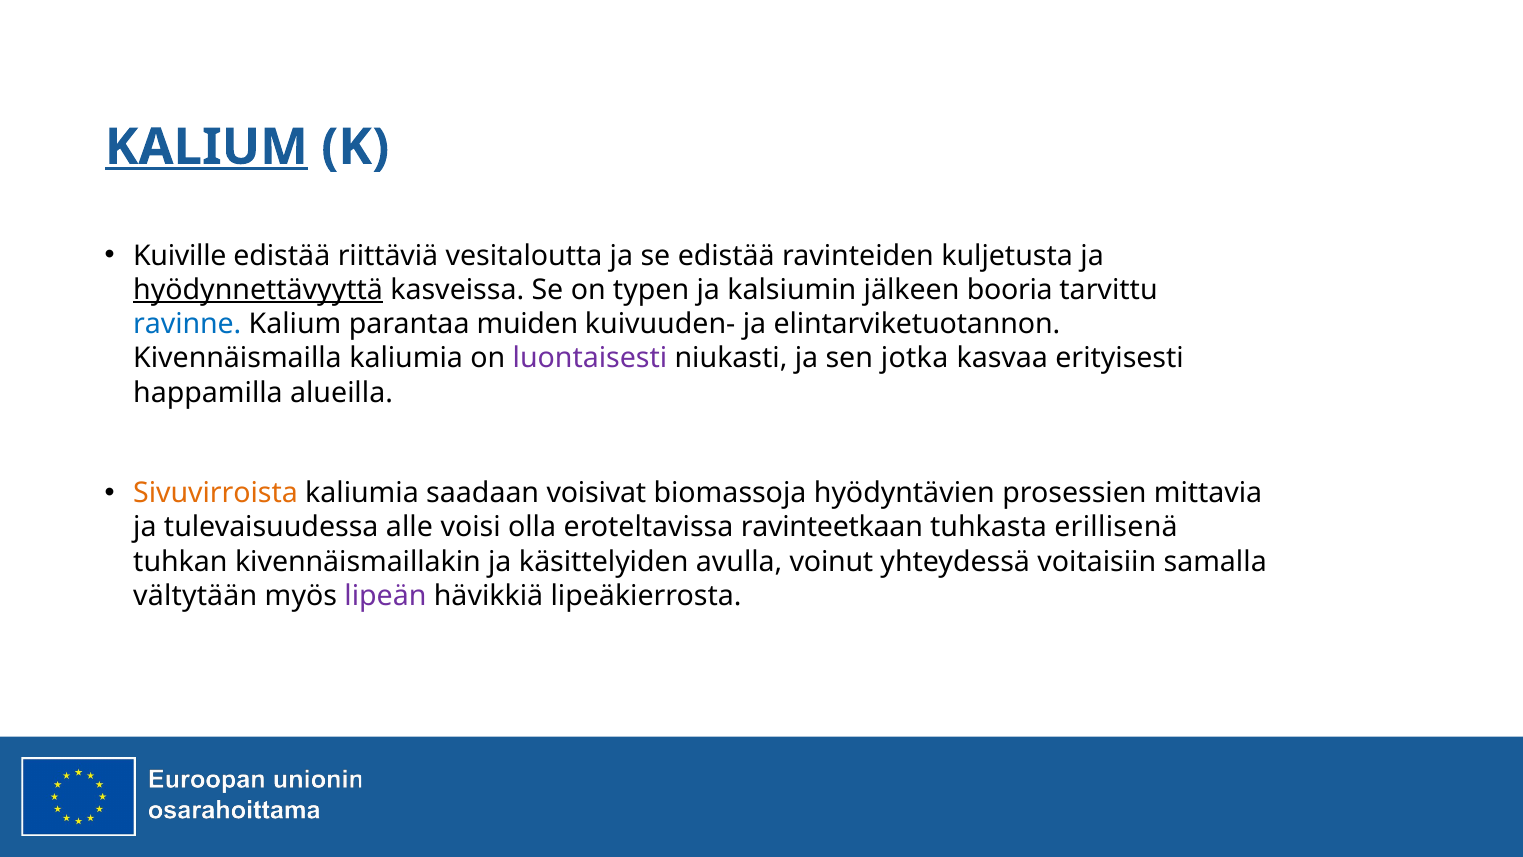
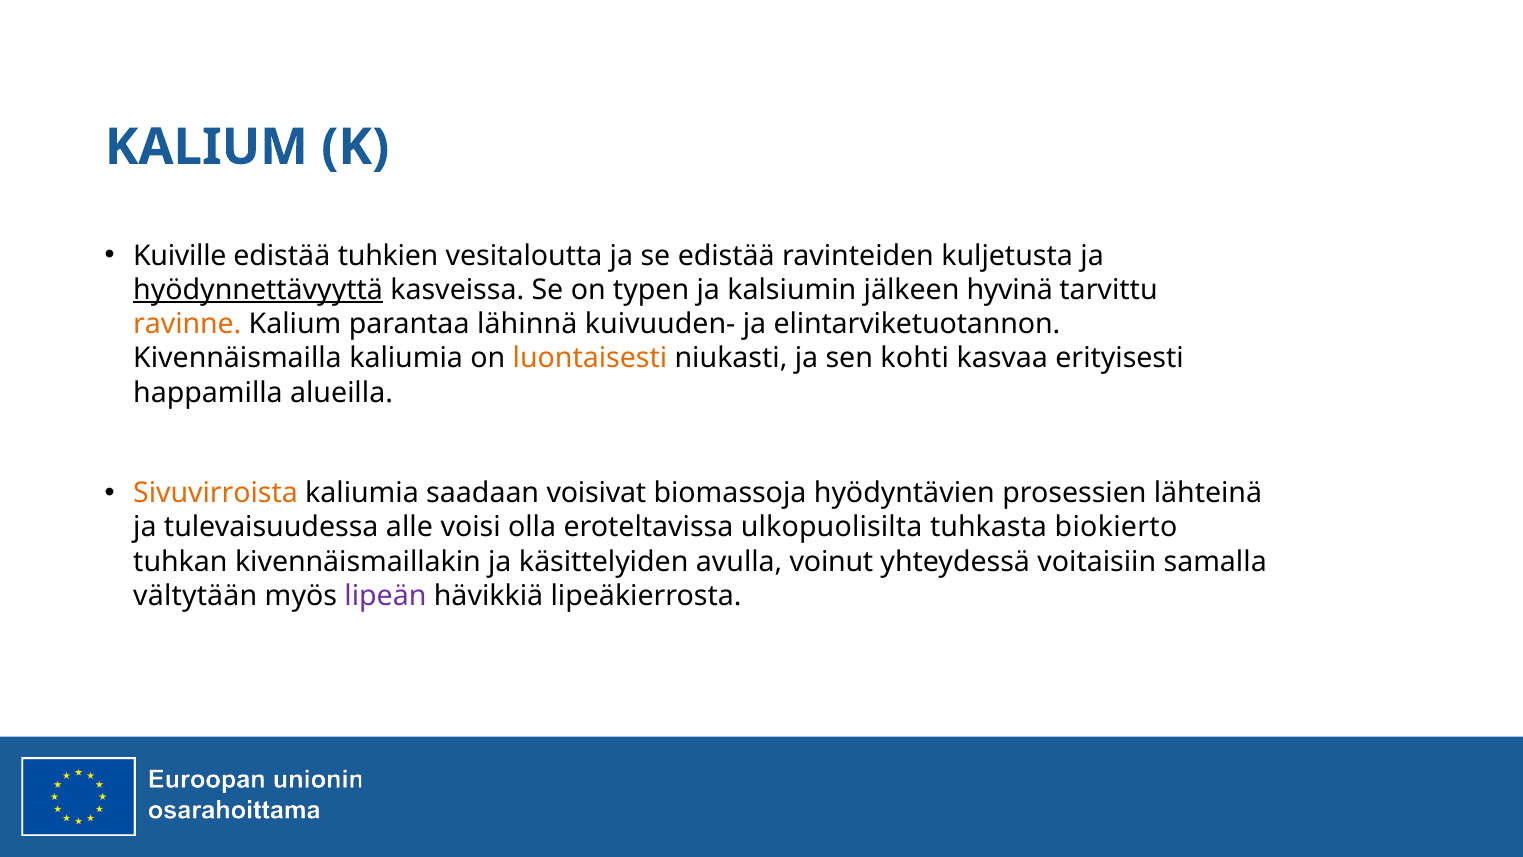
KALIUM underline: present -> none (206, 147)
riittäviä: riittäviä -> tuhkien (388, 256)
booria: booria -> hyvinä (1010, 290)
ravinne colour: blue -> orange (187, 324)
muiden: muiden -> lähinnä (527, 324)
luontaisesti colour: purple -> orange (590, 358)
jotka: jotka -> kohti (915, 358)
mittavia: mittavia -> lähteinä (1208, 493)
ravinteetkaan: ravinteetkaan -> ulkopuolisilta (832, 527)
erillisenä: erillisenä -> biokierto (1116, 527)
